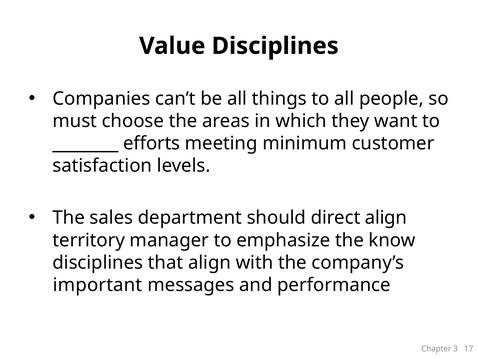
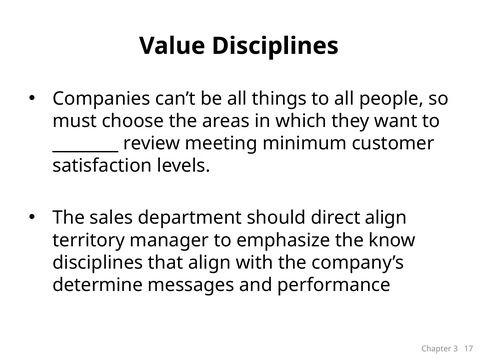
efforts: efforts -> review (152, 143)
important: important -> determine (98, 285)
